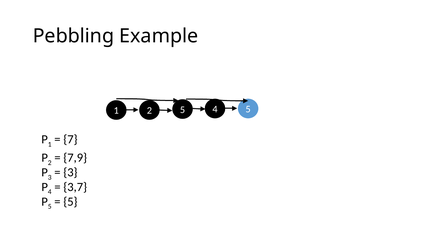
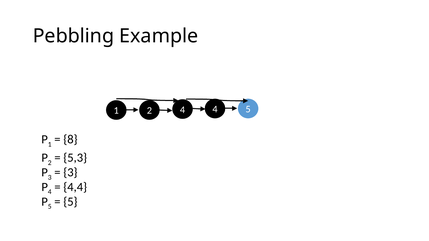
2 5: 5 -> 4 (183, 110)
7: 7 -> 8 (70, 140)
7,9: 7,9 -> 5,3 (75, 158)
3,7: 3,7 -> 4,4 (75, 187)
